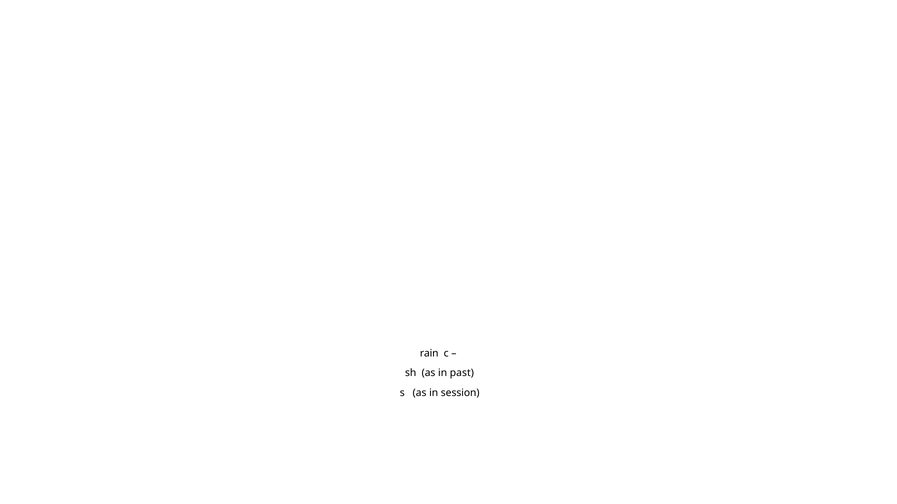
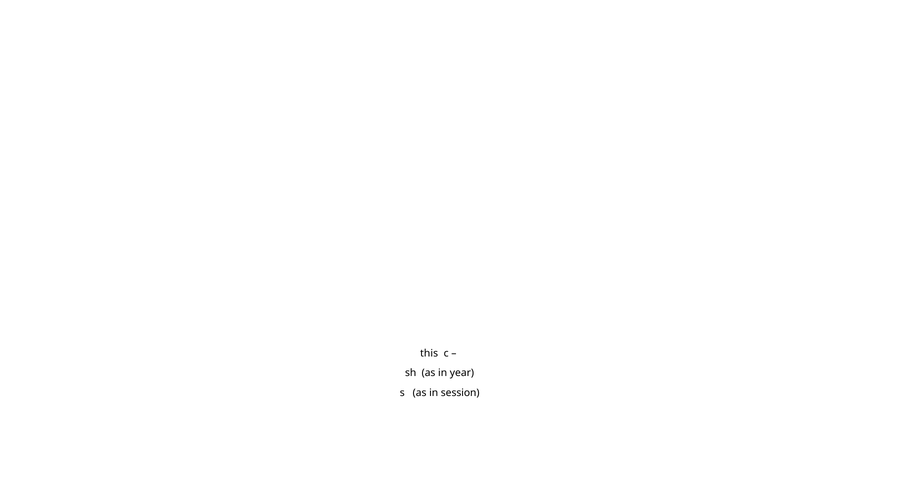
rain: rain -> this (429, 354)
past: past -> year (462, 374)
